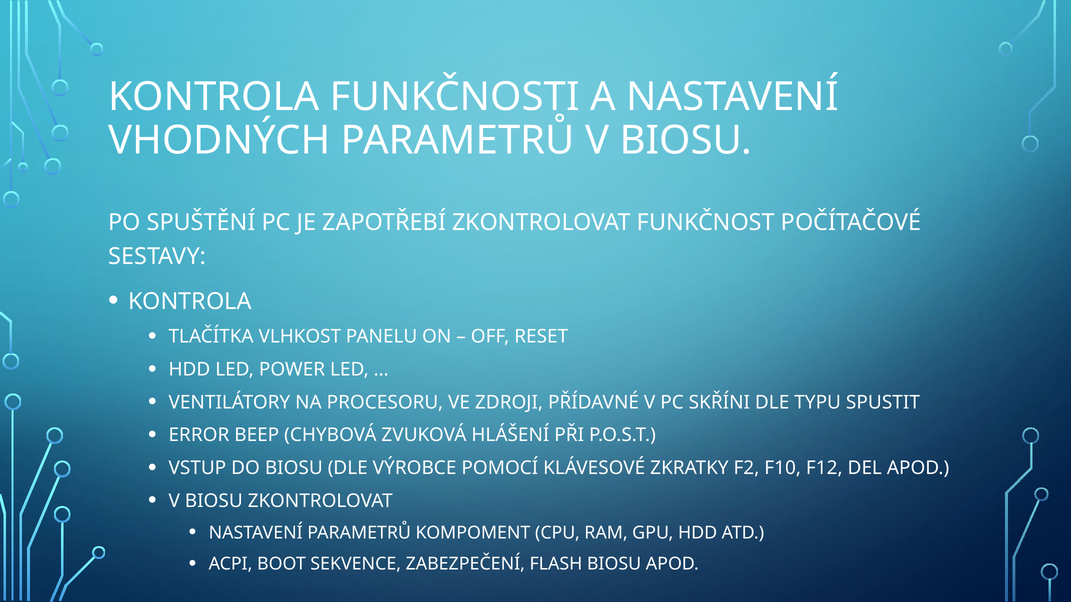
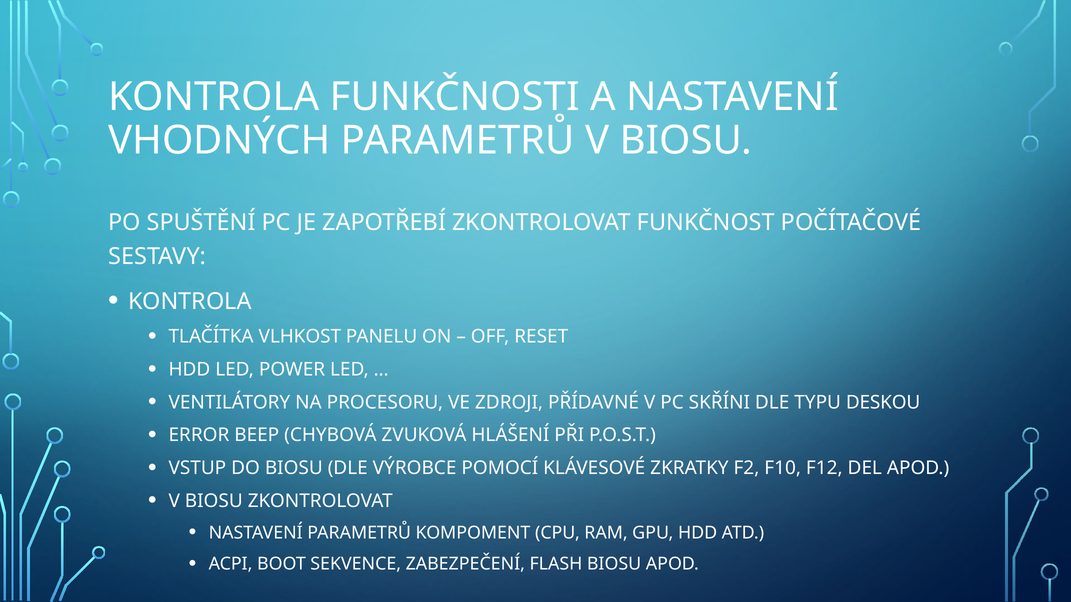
SPUSTIT: SPUSTIT -> DESKOU (883, 403)
